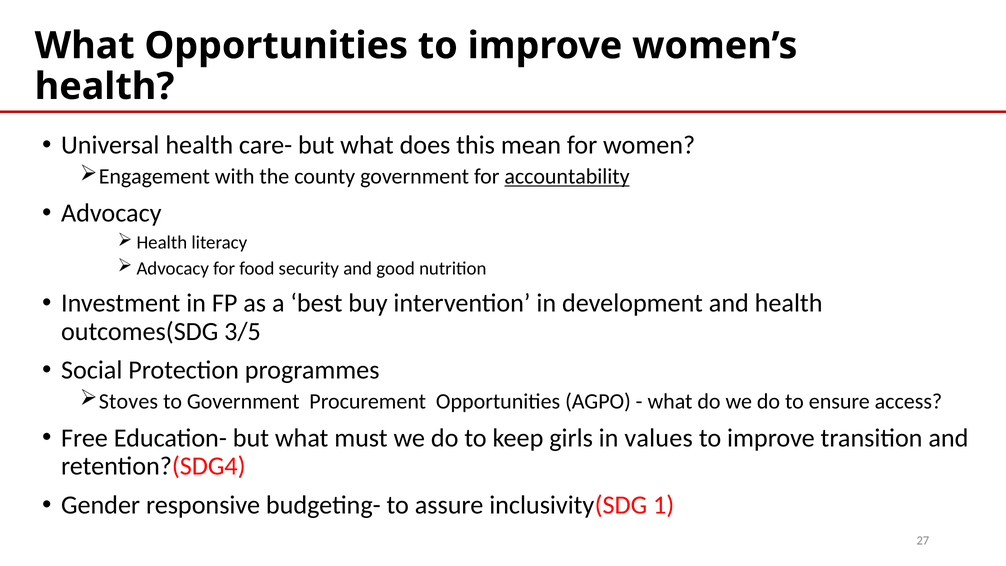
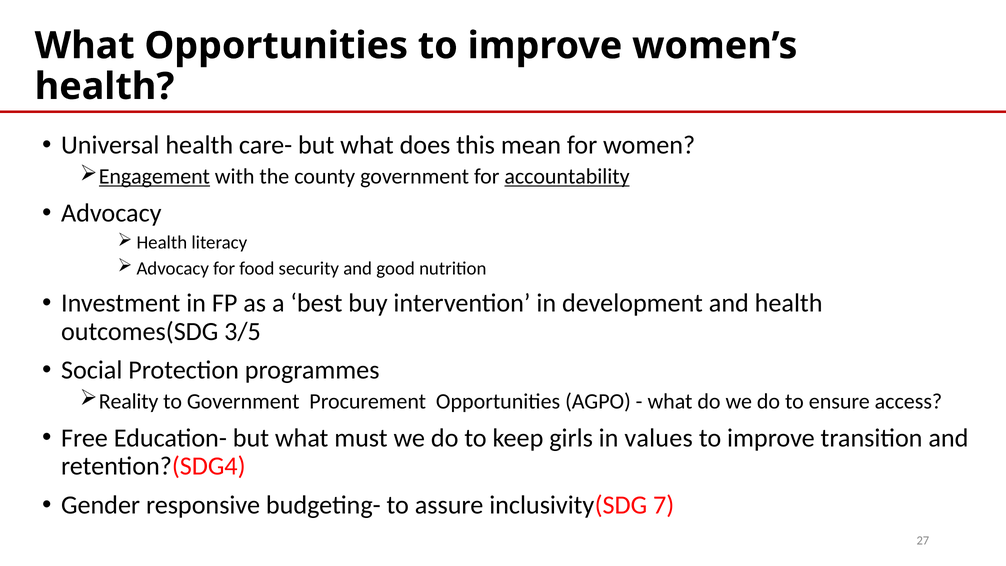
Engagement underline: none -> present (154, 177)
Stoves: Stoves -> Reality (129, 401)
1: 1 -> 7 (664, 505)
